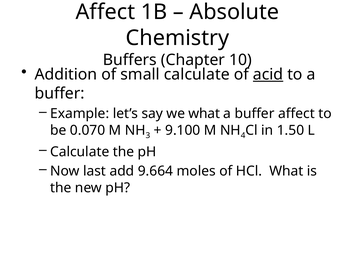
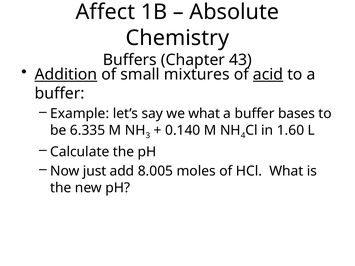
10: 10 -> 43 (241, 60)
Addition underline: none -> present (66, 74)
small calculate: calculate -> mixtures (197, 74)
buffer affect: affect -> bases (297, 114)
0.070: 0.070 -> 6.335 (88, 130)
9.100: 9.100 -> 0.140 (183, 130)
1.50: 1.50 -> 1.60 (290, 130)
last: last -> just (95, 171)
9.664: 9.664 -> 8.005 (155, 171)
